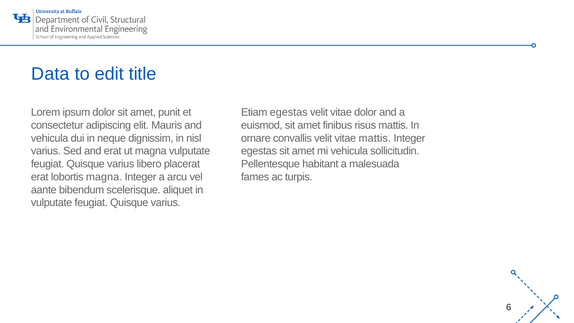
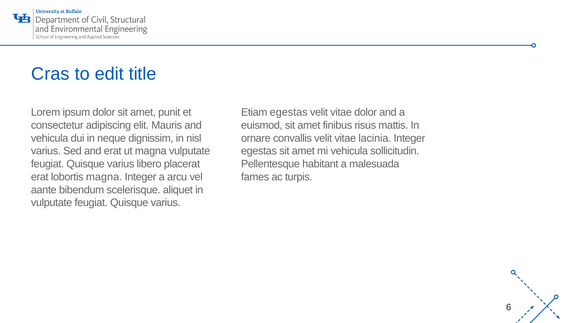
Data: Data -> Cras (50, 74)
vitae mattis: mattis -> lacinia (375, 138)
